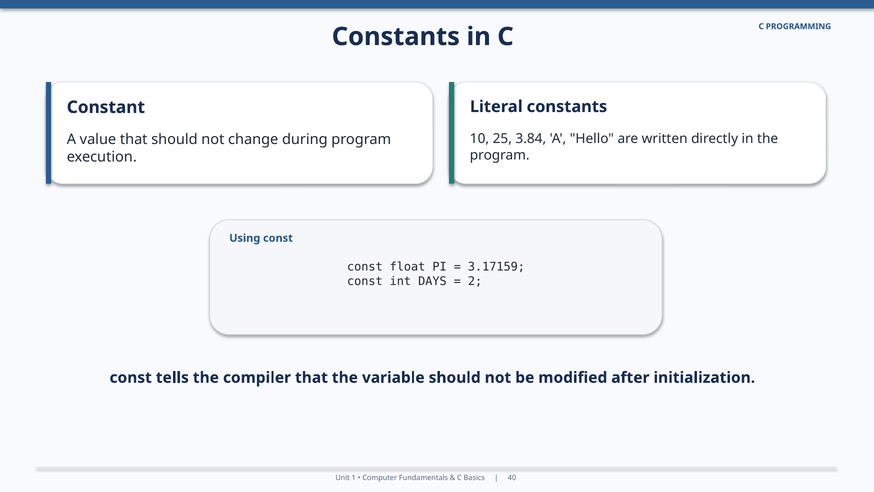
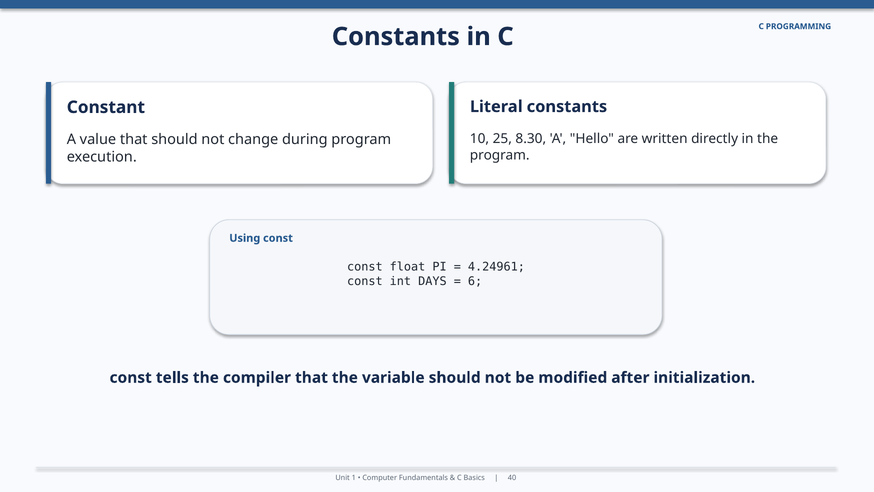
3.84: 3.84 -> 8.30 (531, 139)
3.17159: 3.17159 -> 4.24961 (496, 267)
2: 2 -> 6 (475, 281)
